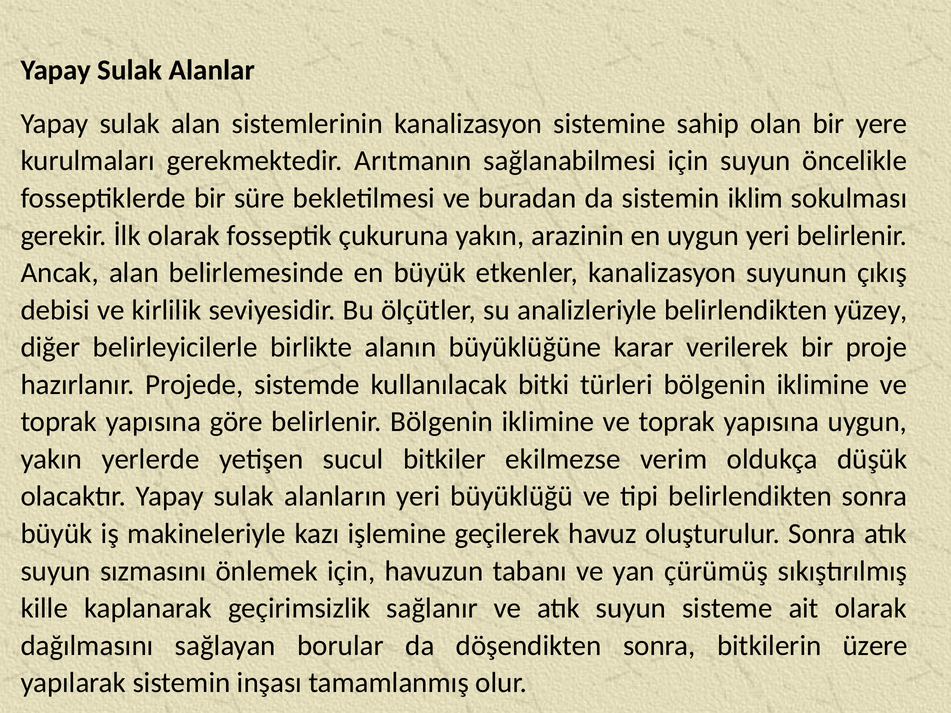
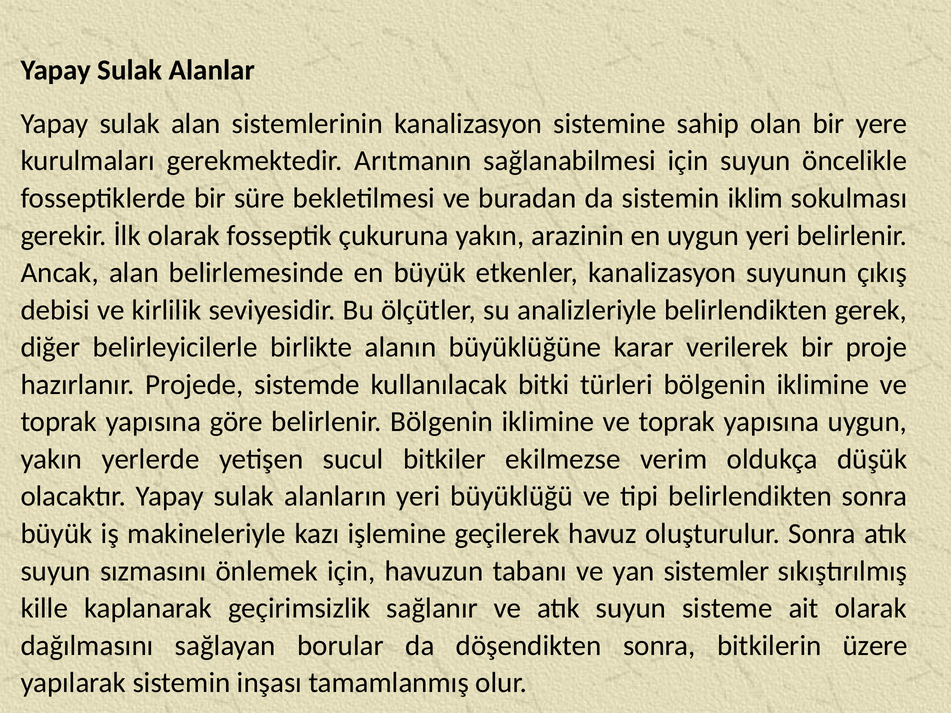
yüzey: yüzey -> gerek (871, 310)
çürümüş: çürümüş -> sistemler (716, 571)
